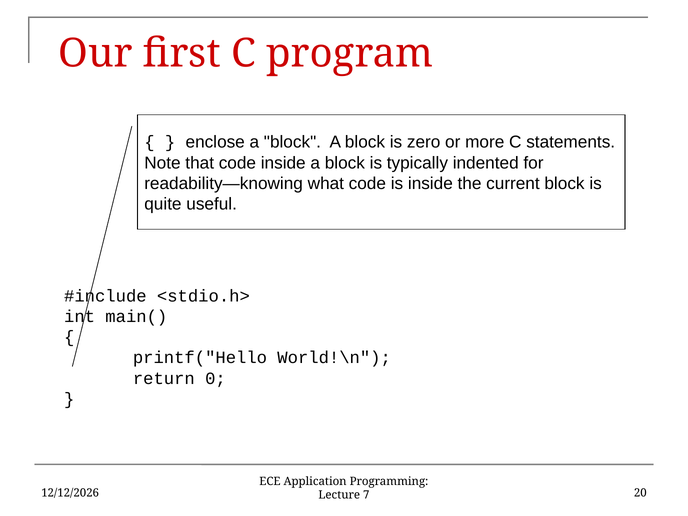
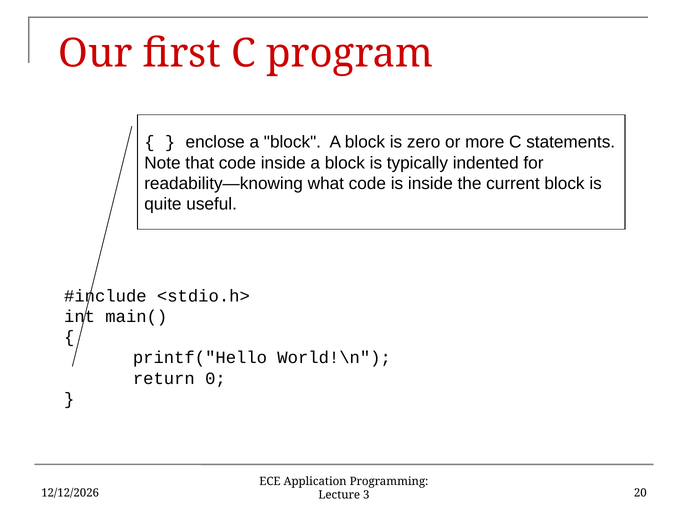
7: 7 -> 3 (366, 495)
